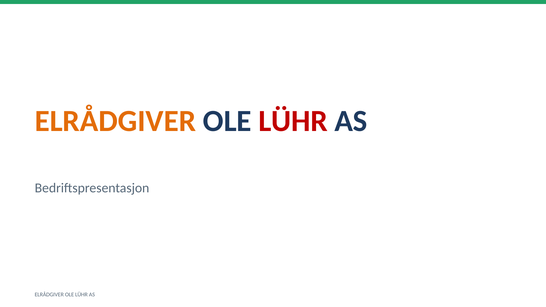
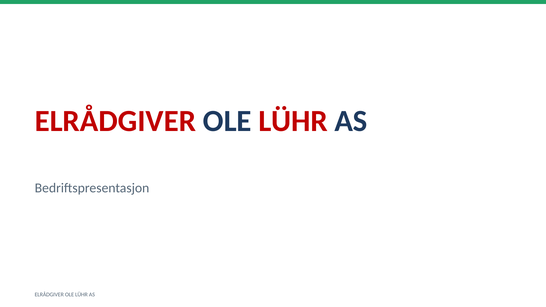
ELRÅDGIVER colour: orange -> red (115, 121)
